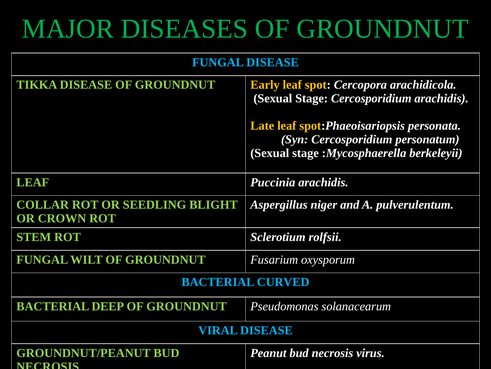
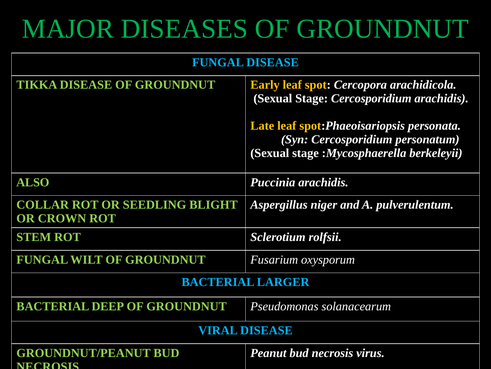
LEAF: LEAF -> ALSO (33, 182)
CURVED: CURVED -> LARGER (283, 282)
